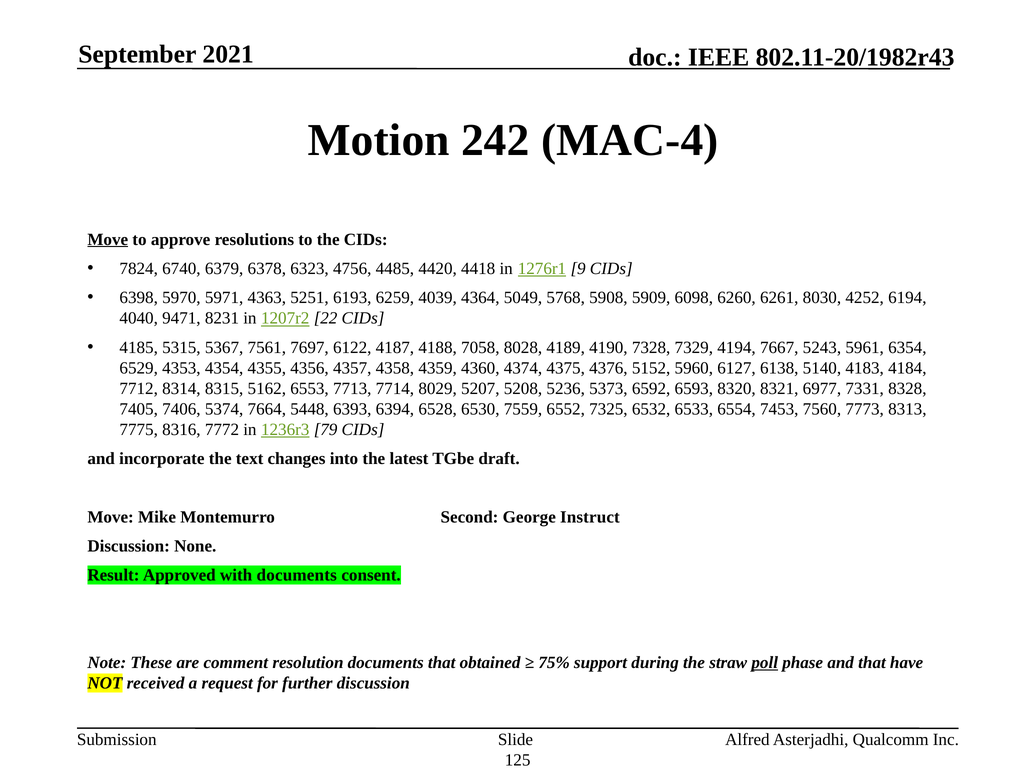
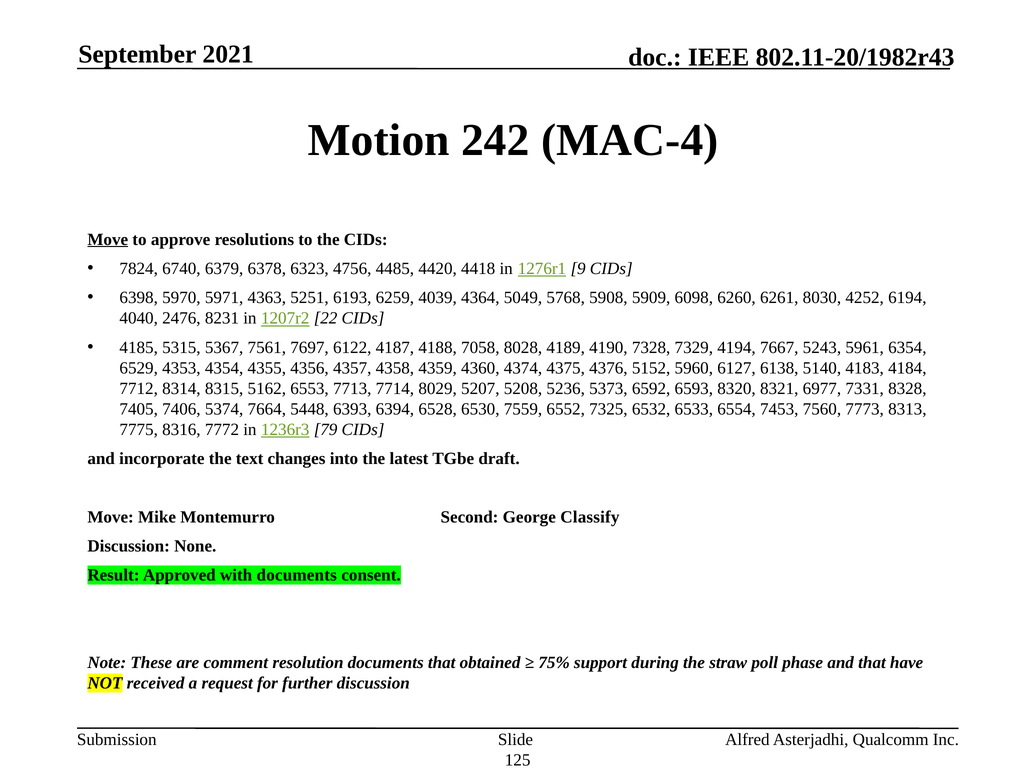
9471: 9471 -> 2476 (181, 318)
Instruct: Instruct -> Classify (590, 517)
poll underline: present -> none (765, 662)
